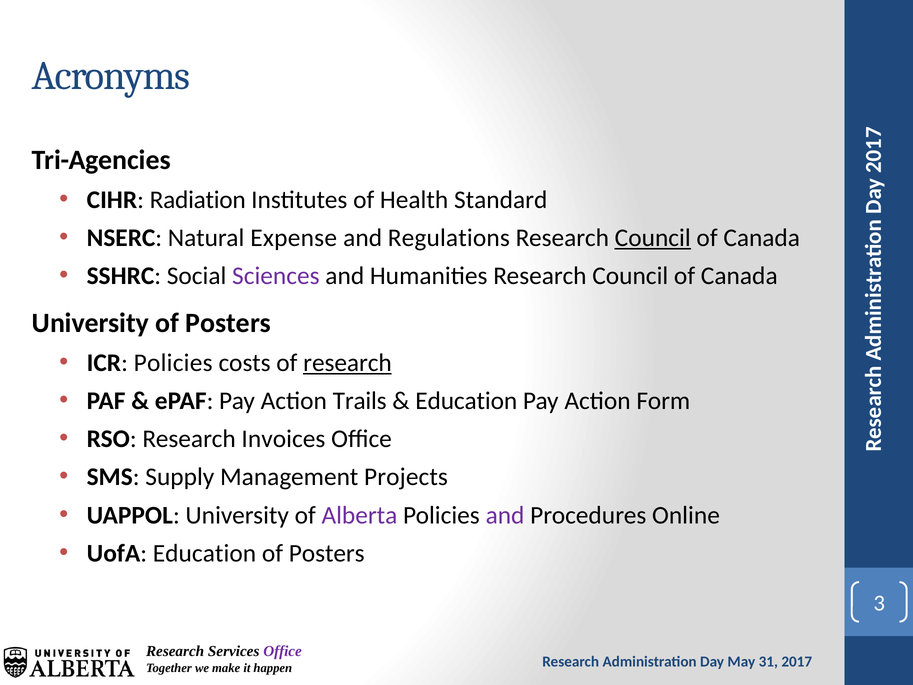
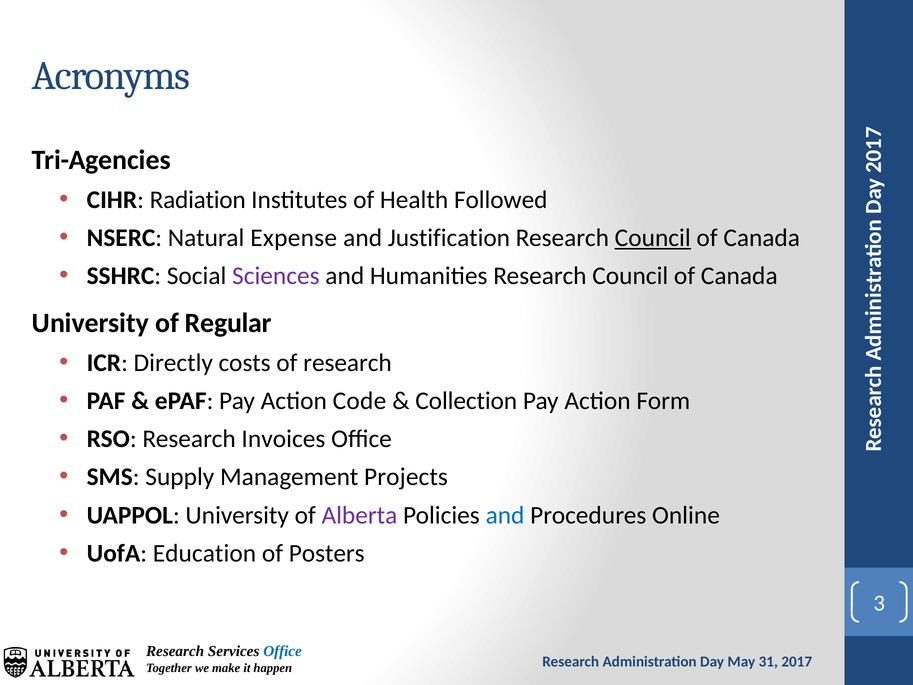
Standard: Standard -> Followed (501, 200)
Regulations: Regulations -> Justification (449, 238)
University of Posters: Posters -> Regular (228, 323)
ICR Policies: Policies -> Directly (173, 363)
research underline: present -> none (348, 363)
Trails: Trails -> Code (359, 401)
Education: Education -> Collection (466, 401)
and colour: purple -> blue (505, 515)
Office colour: purple -> blue (283, 651)
